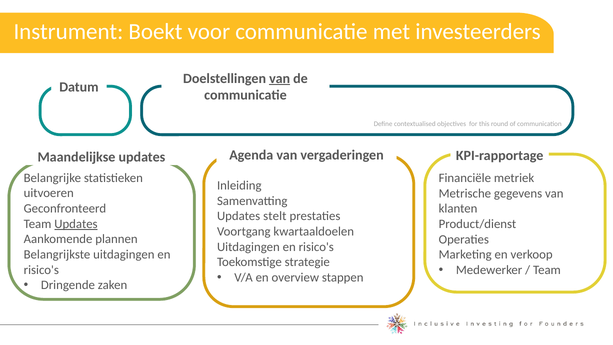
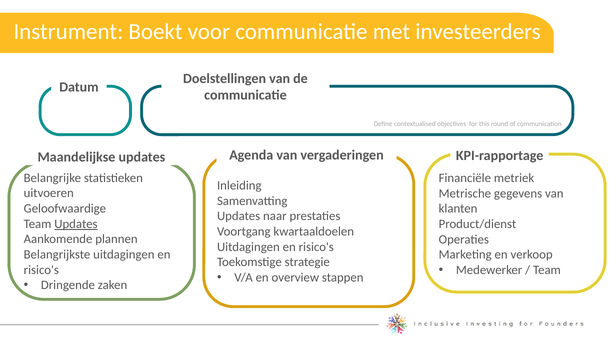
van underline: present -> none (280, 78)
Geconfronteerd: Geconfronteerd -> Geloofwaardige (65, 208)
stelt: stelt -> naar (275, 216)
